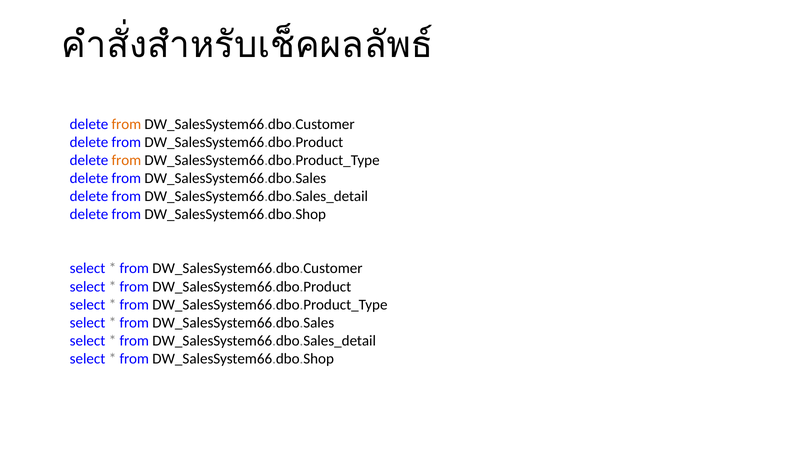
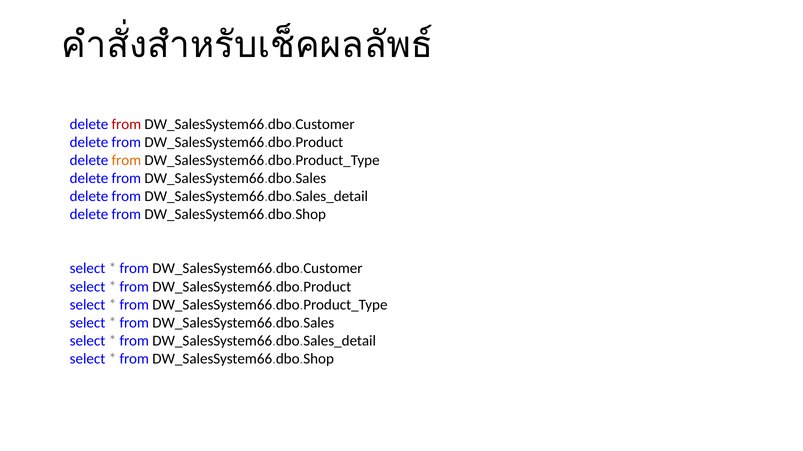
from colour: orange -> red (126, 124)
